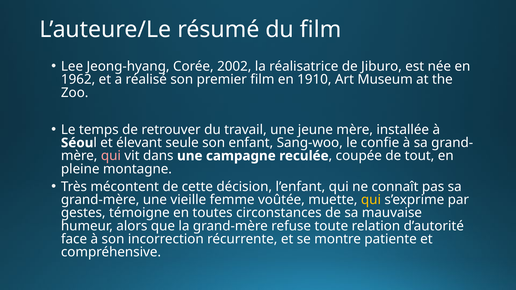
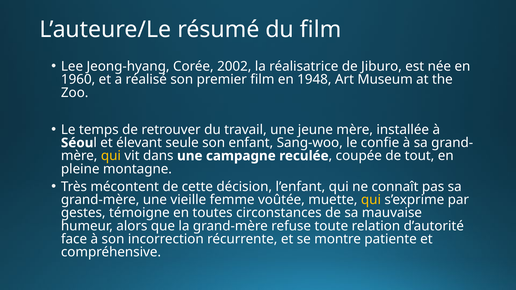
1962: 1962 -> 1960 (78, 80)
1910: 1910 -> 1948 (314, 80)
qui colour: pink -> yellow (111, 156)
